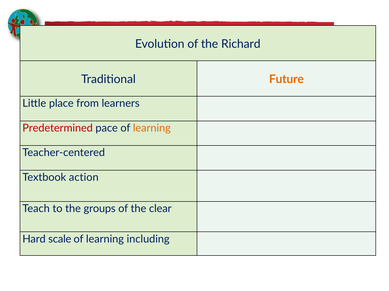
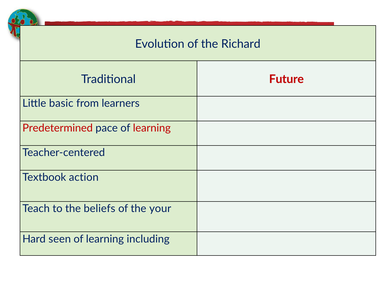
Future colour: orange -> red (286, 79)
place: place -> basic (61, 104)
learning colour: orange -> red (152, 128)
groups: groups -> beliefs (100, 209)
clear: clear -> your (160, 209)
scale: scale -> seen (60, 240)
